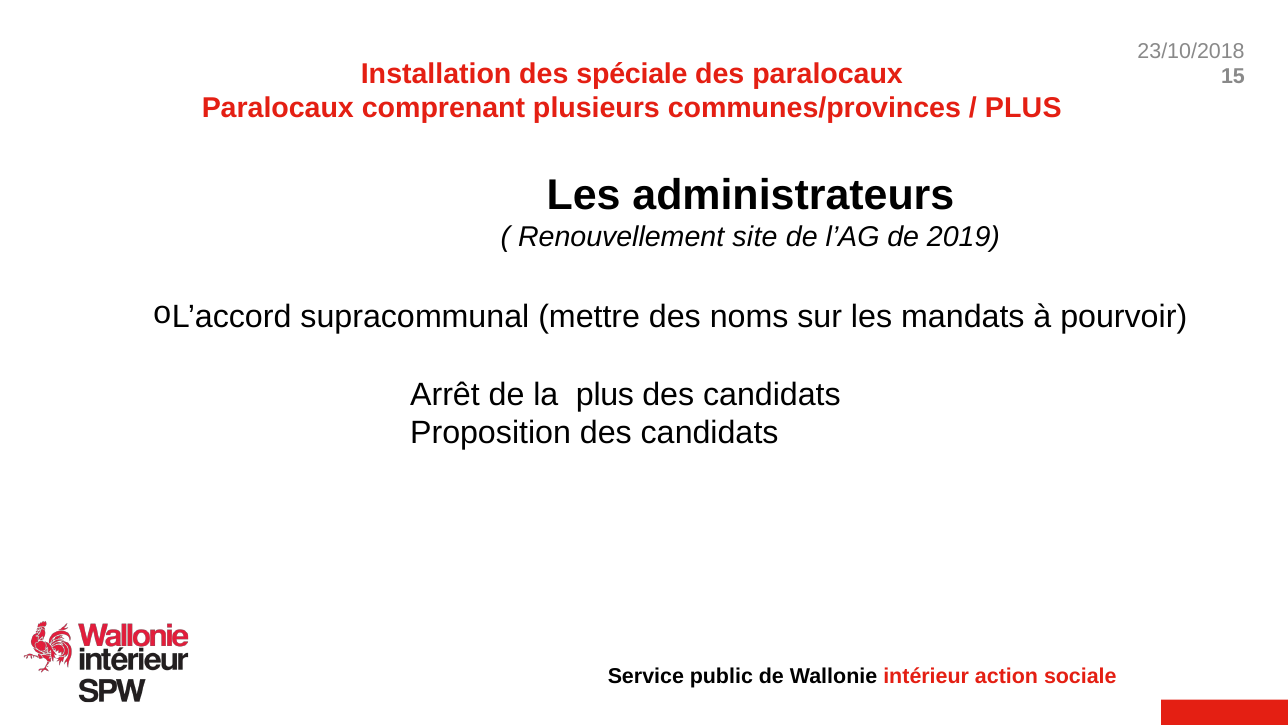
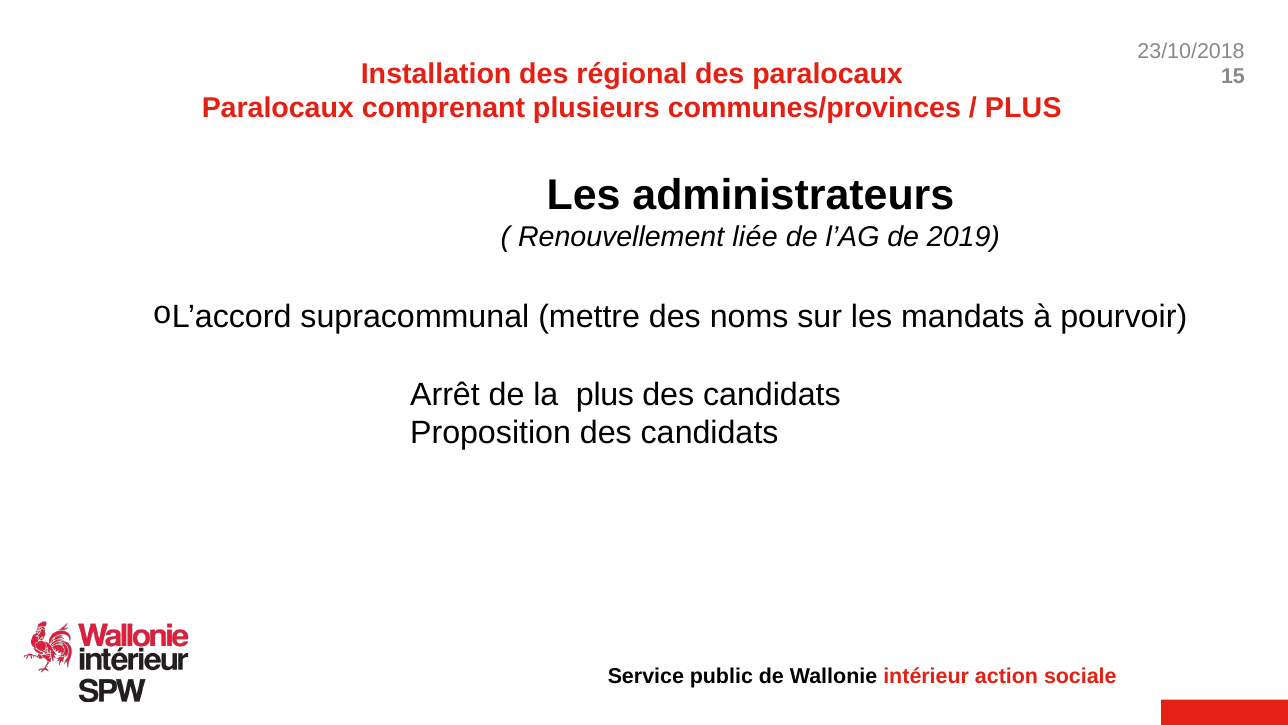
spéciale: spéciale -> régional (632, 74)
site: site -> liée (755, 237)
